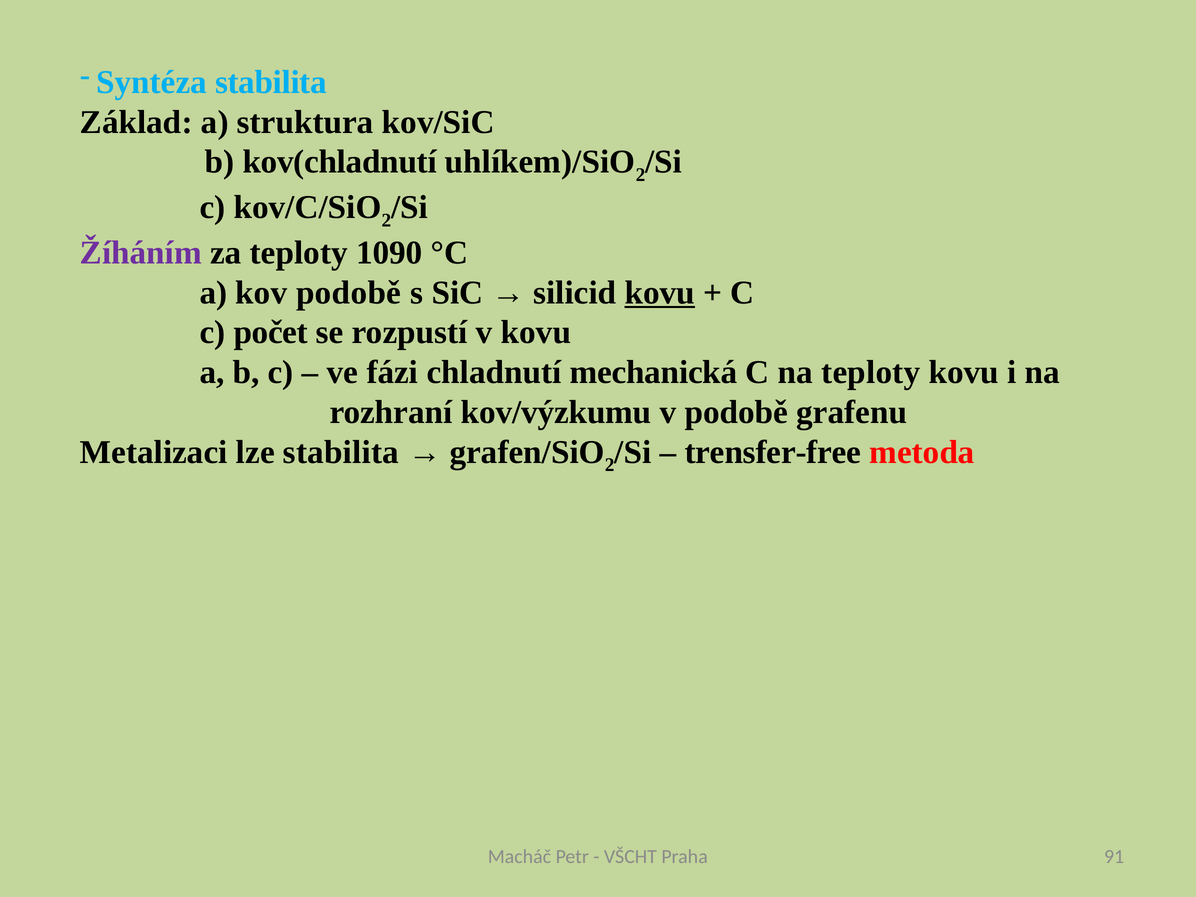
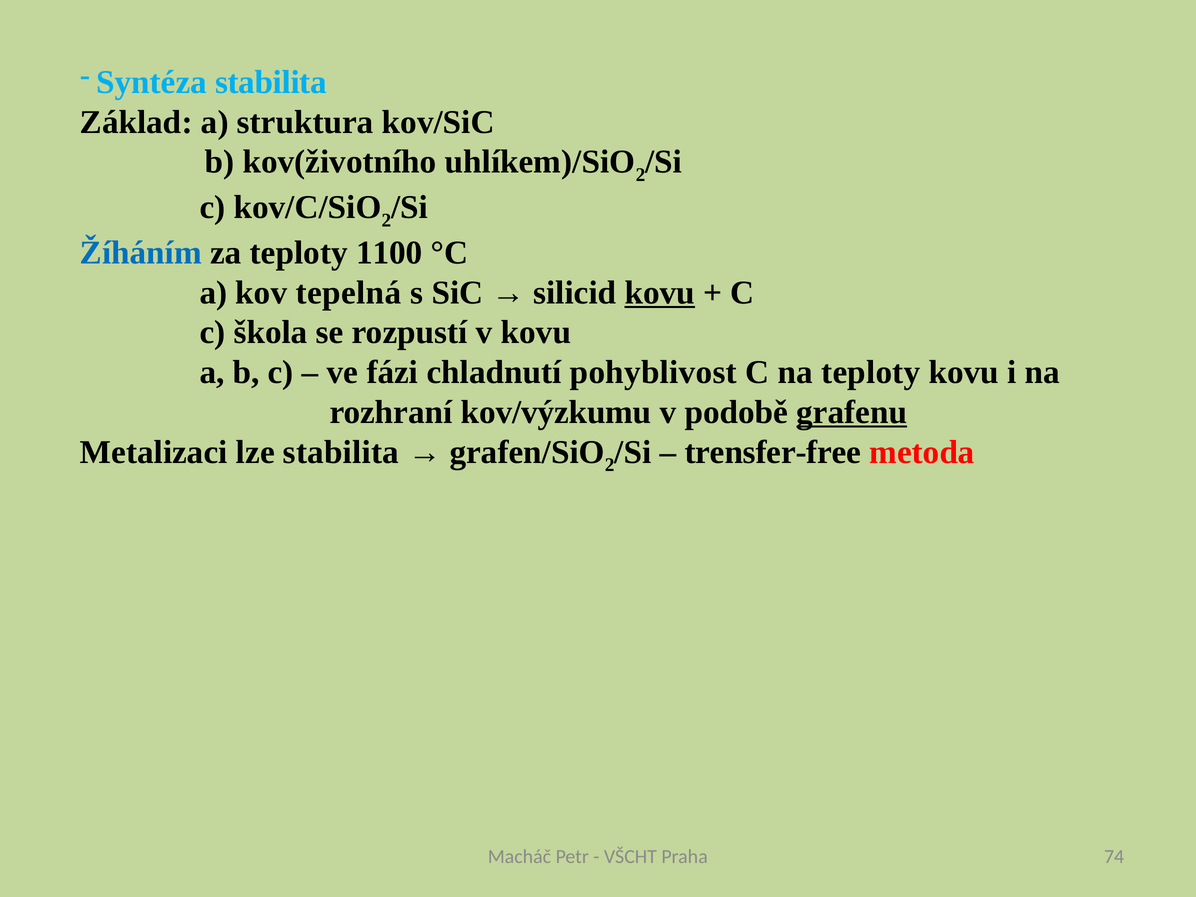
kov(chladnutí: kov(chladnutí -> kov(životního (340, 162)
Žíháním colour: purple -> blue (141, 253)
1090: 1090 -> 1100 (389, 253)
kov podobě: podobě -> tepelná (349, 293)
počet: počet -> škola (271, 332)
mechanická: mechanická -> pohyblivost (653, 372)
grafenu underline: none -> present (852, 412)
91: 91 -> 74 (1114, 856)
